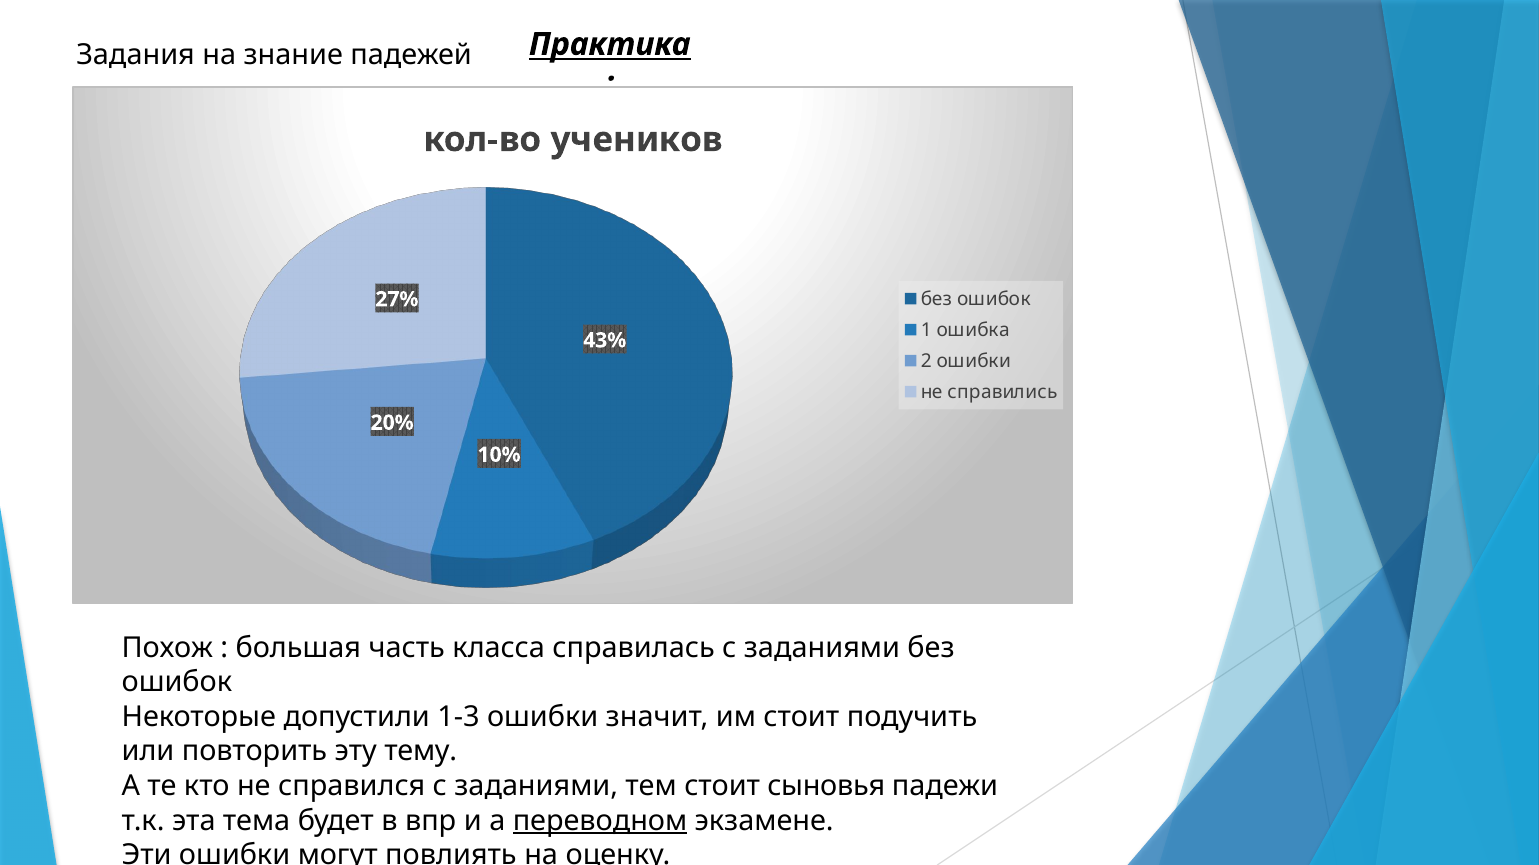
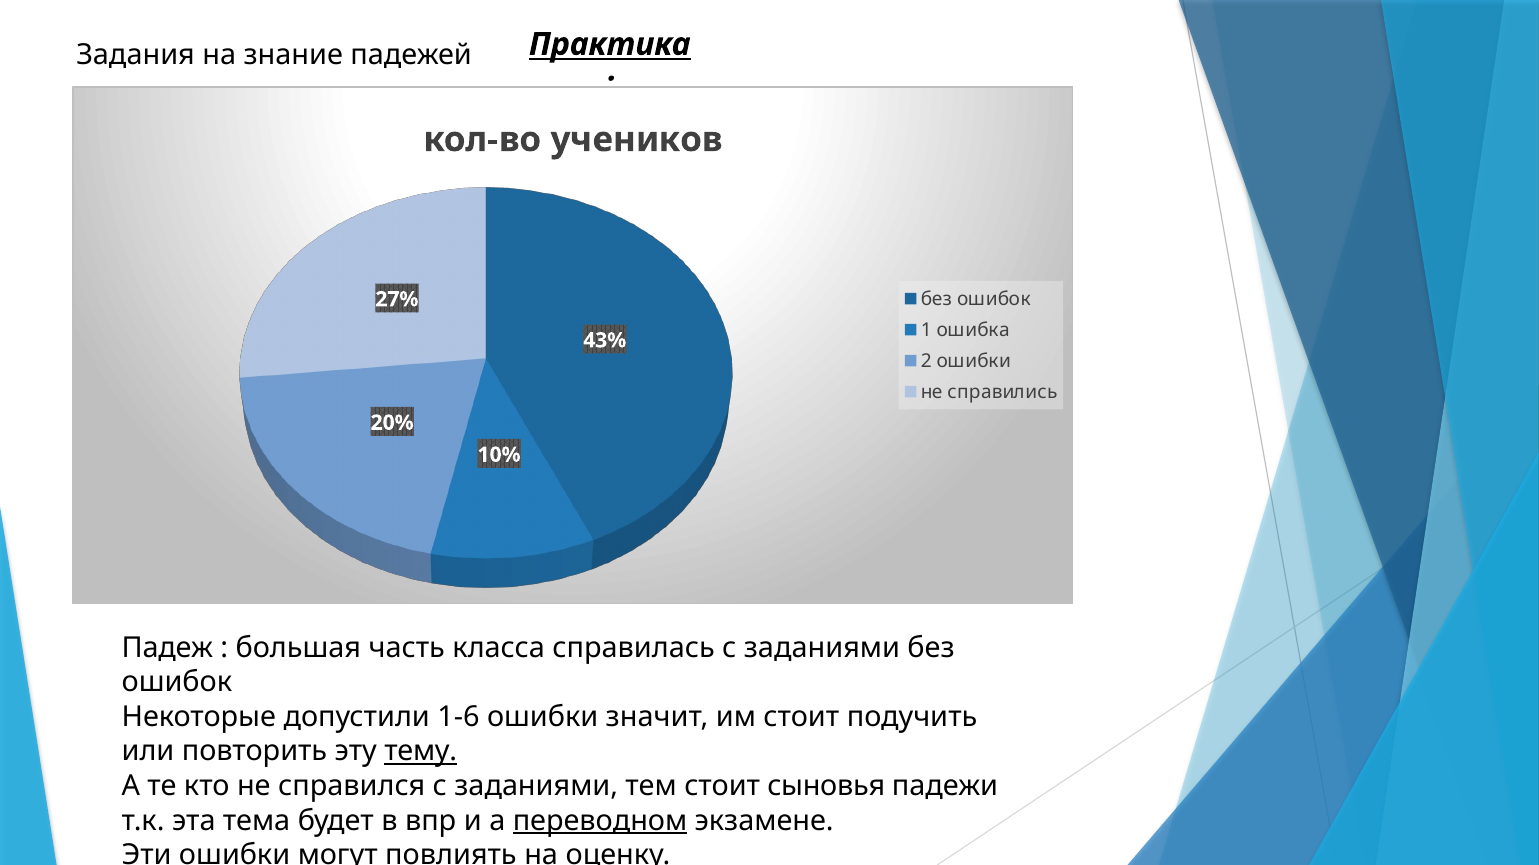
Похож: Похож -> Падеж (167, 648)
1-3: 1-3 -> 1-6 (458, 717)
тему underline: none -> present (421, 752)
